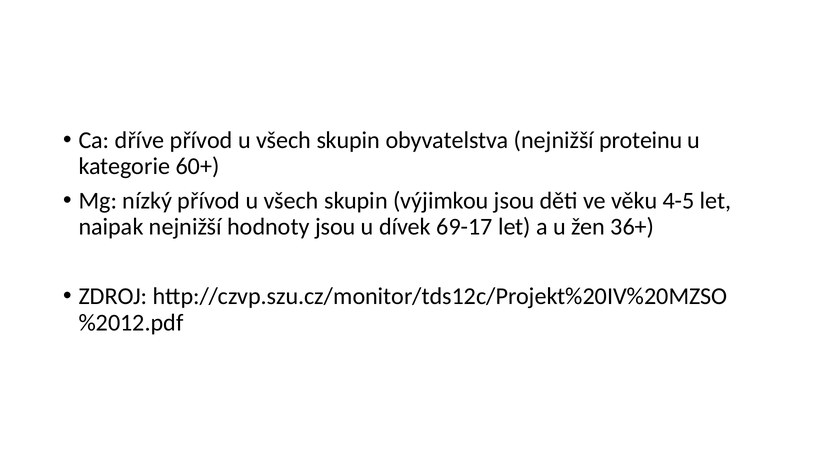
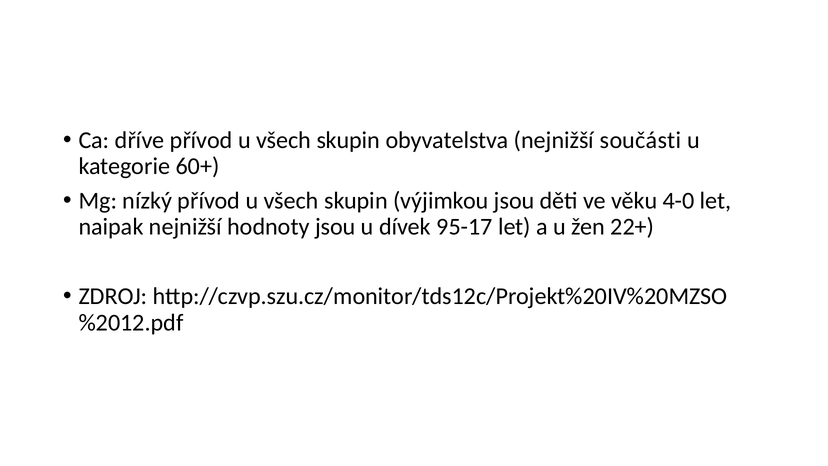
proteinu: proteinu -> součásti (640, 140)
4-5: 4-5 -> 4-0 (679, 201)
69-17: 69-17 -> 95-17 (464, 227)
36+: 36+ -> 22+ (632, 227)
